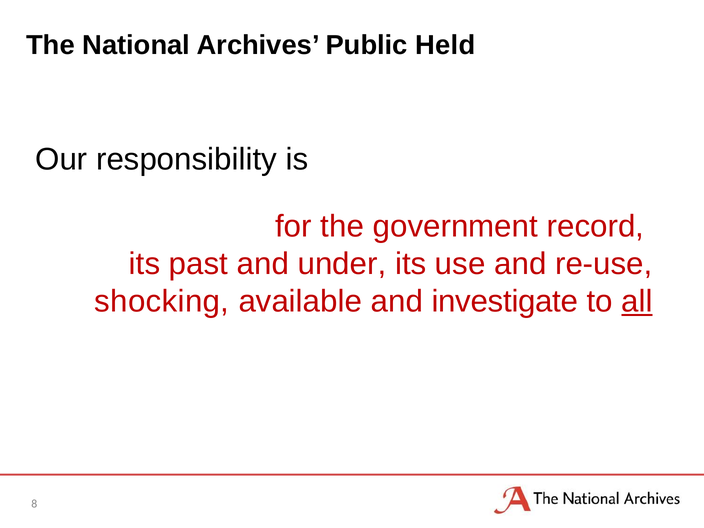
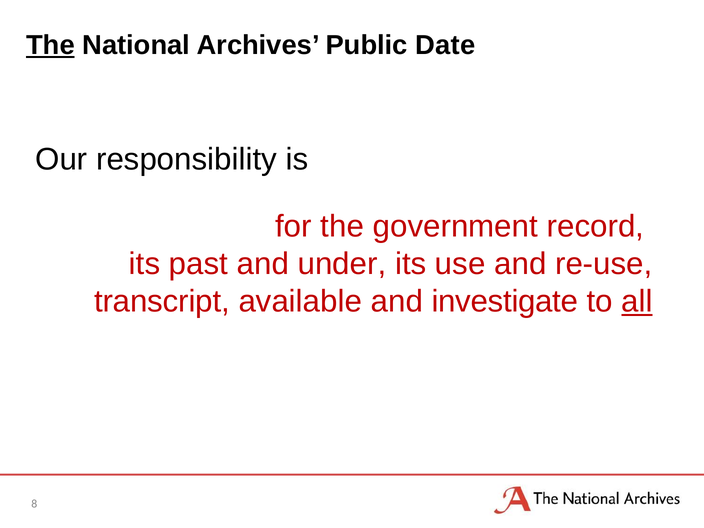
The underline: none -> present (51, 45)
Held: Held -> Date (445, 45)
shocking: shocking -> transcript (162, 301)
